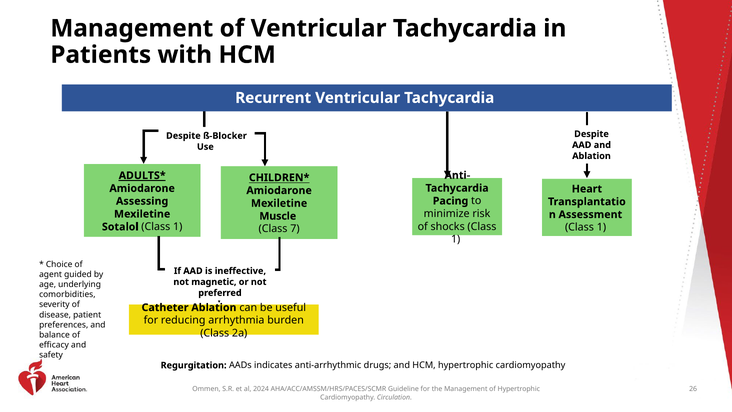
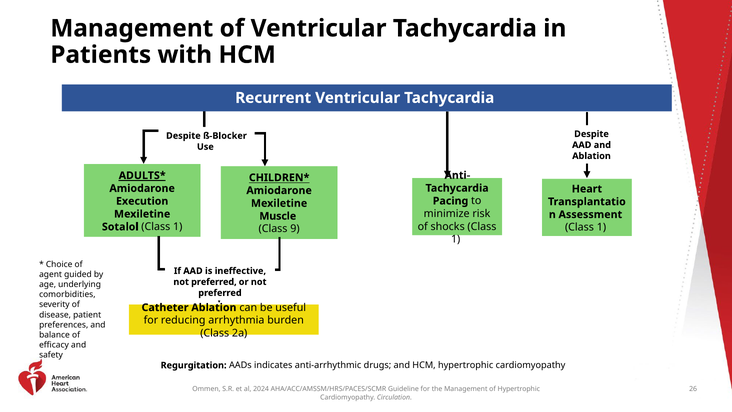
Assessing: Assessing -> Execution (142, 201)
7: 7 -> 9 (295, 229)
magnetic: magnetic -> preferred (214, 282)
